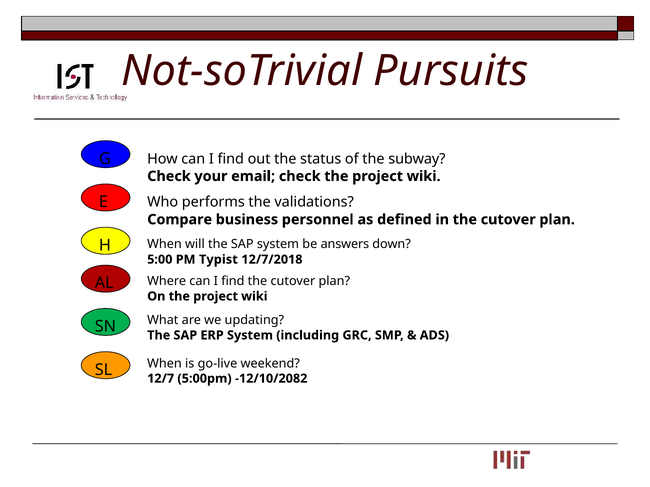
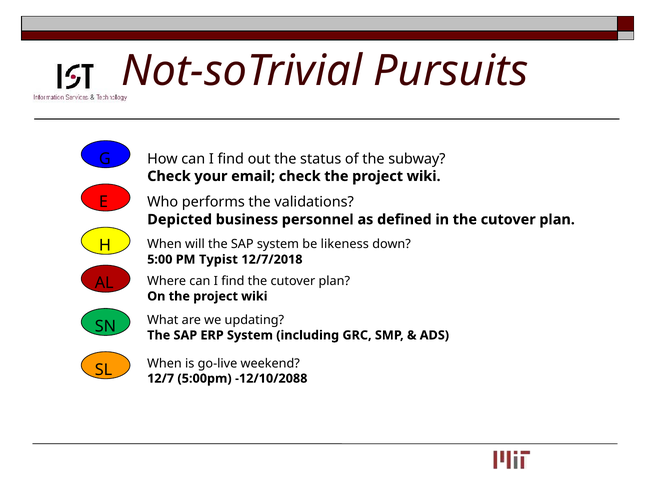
Compare: Compare -> Depicted (180, 220)
answers: answers -> likeness (345, 245)
-12/10/2082: -12/10/2082 -> -12/10/2088 (271, 379)
